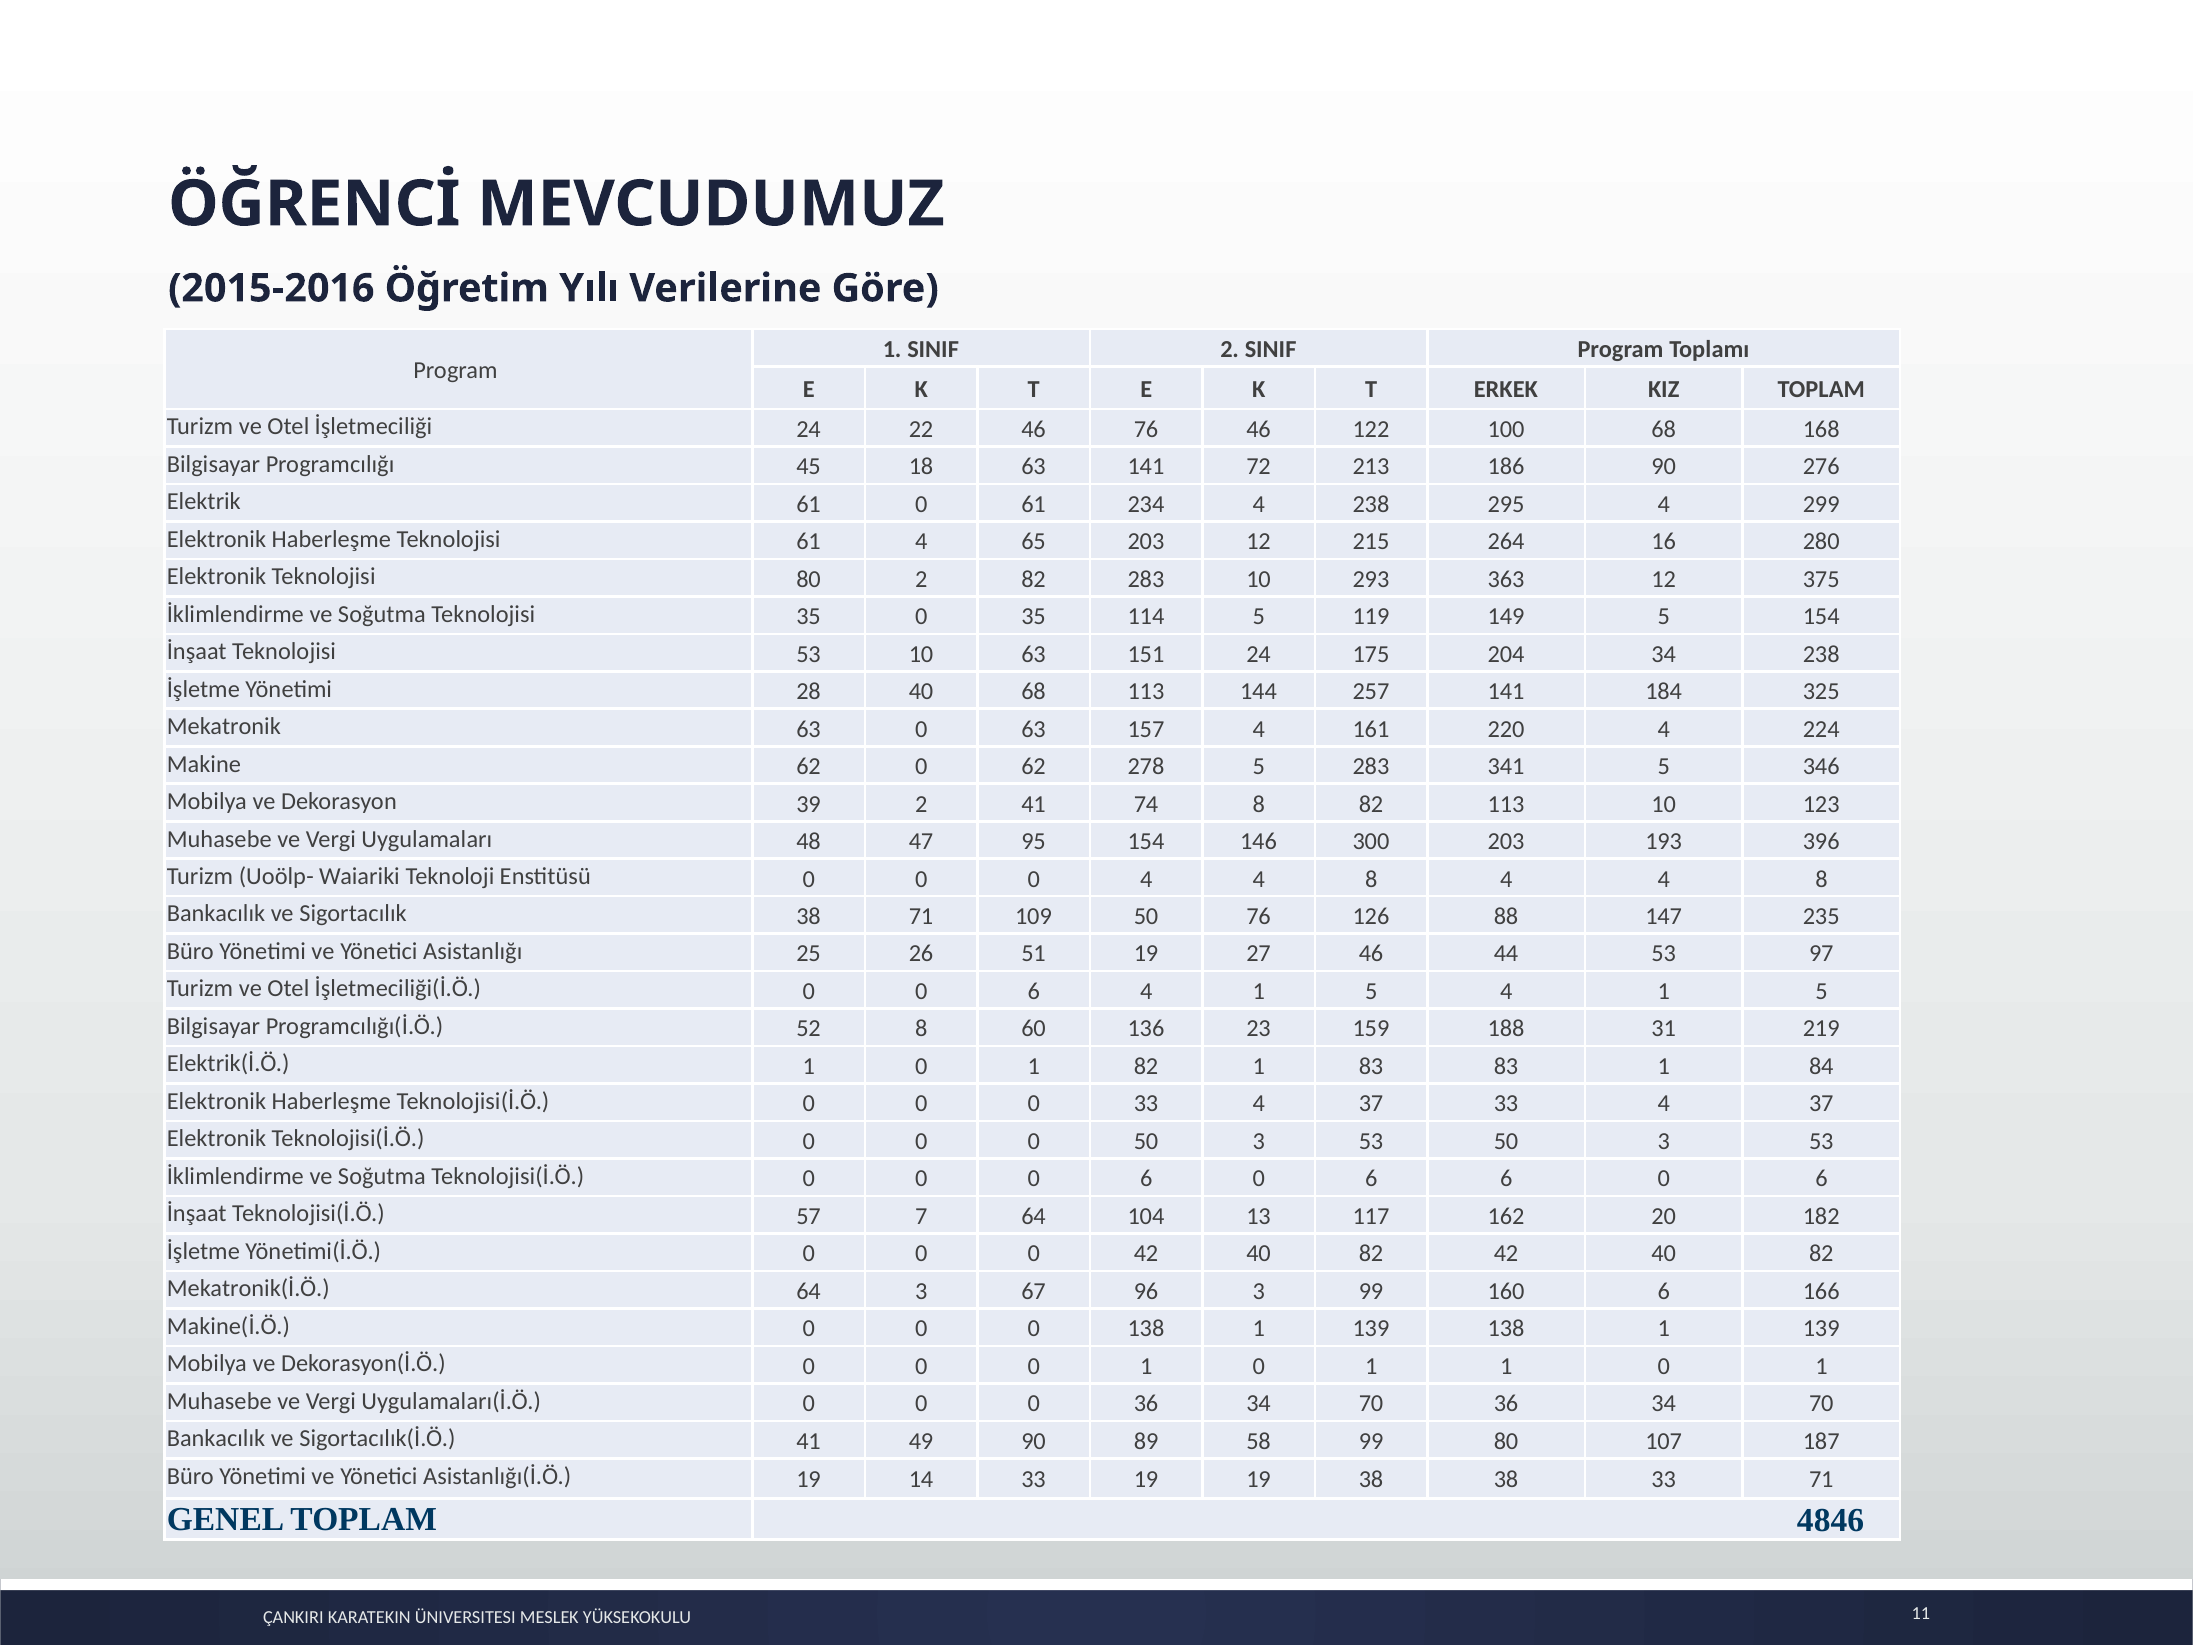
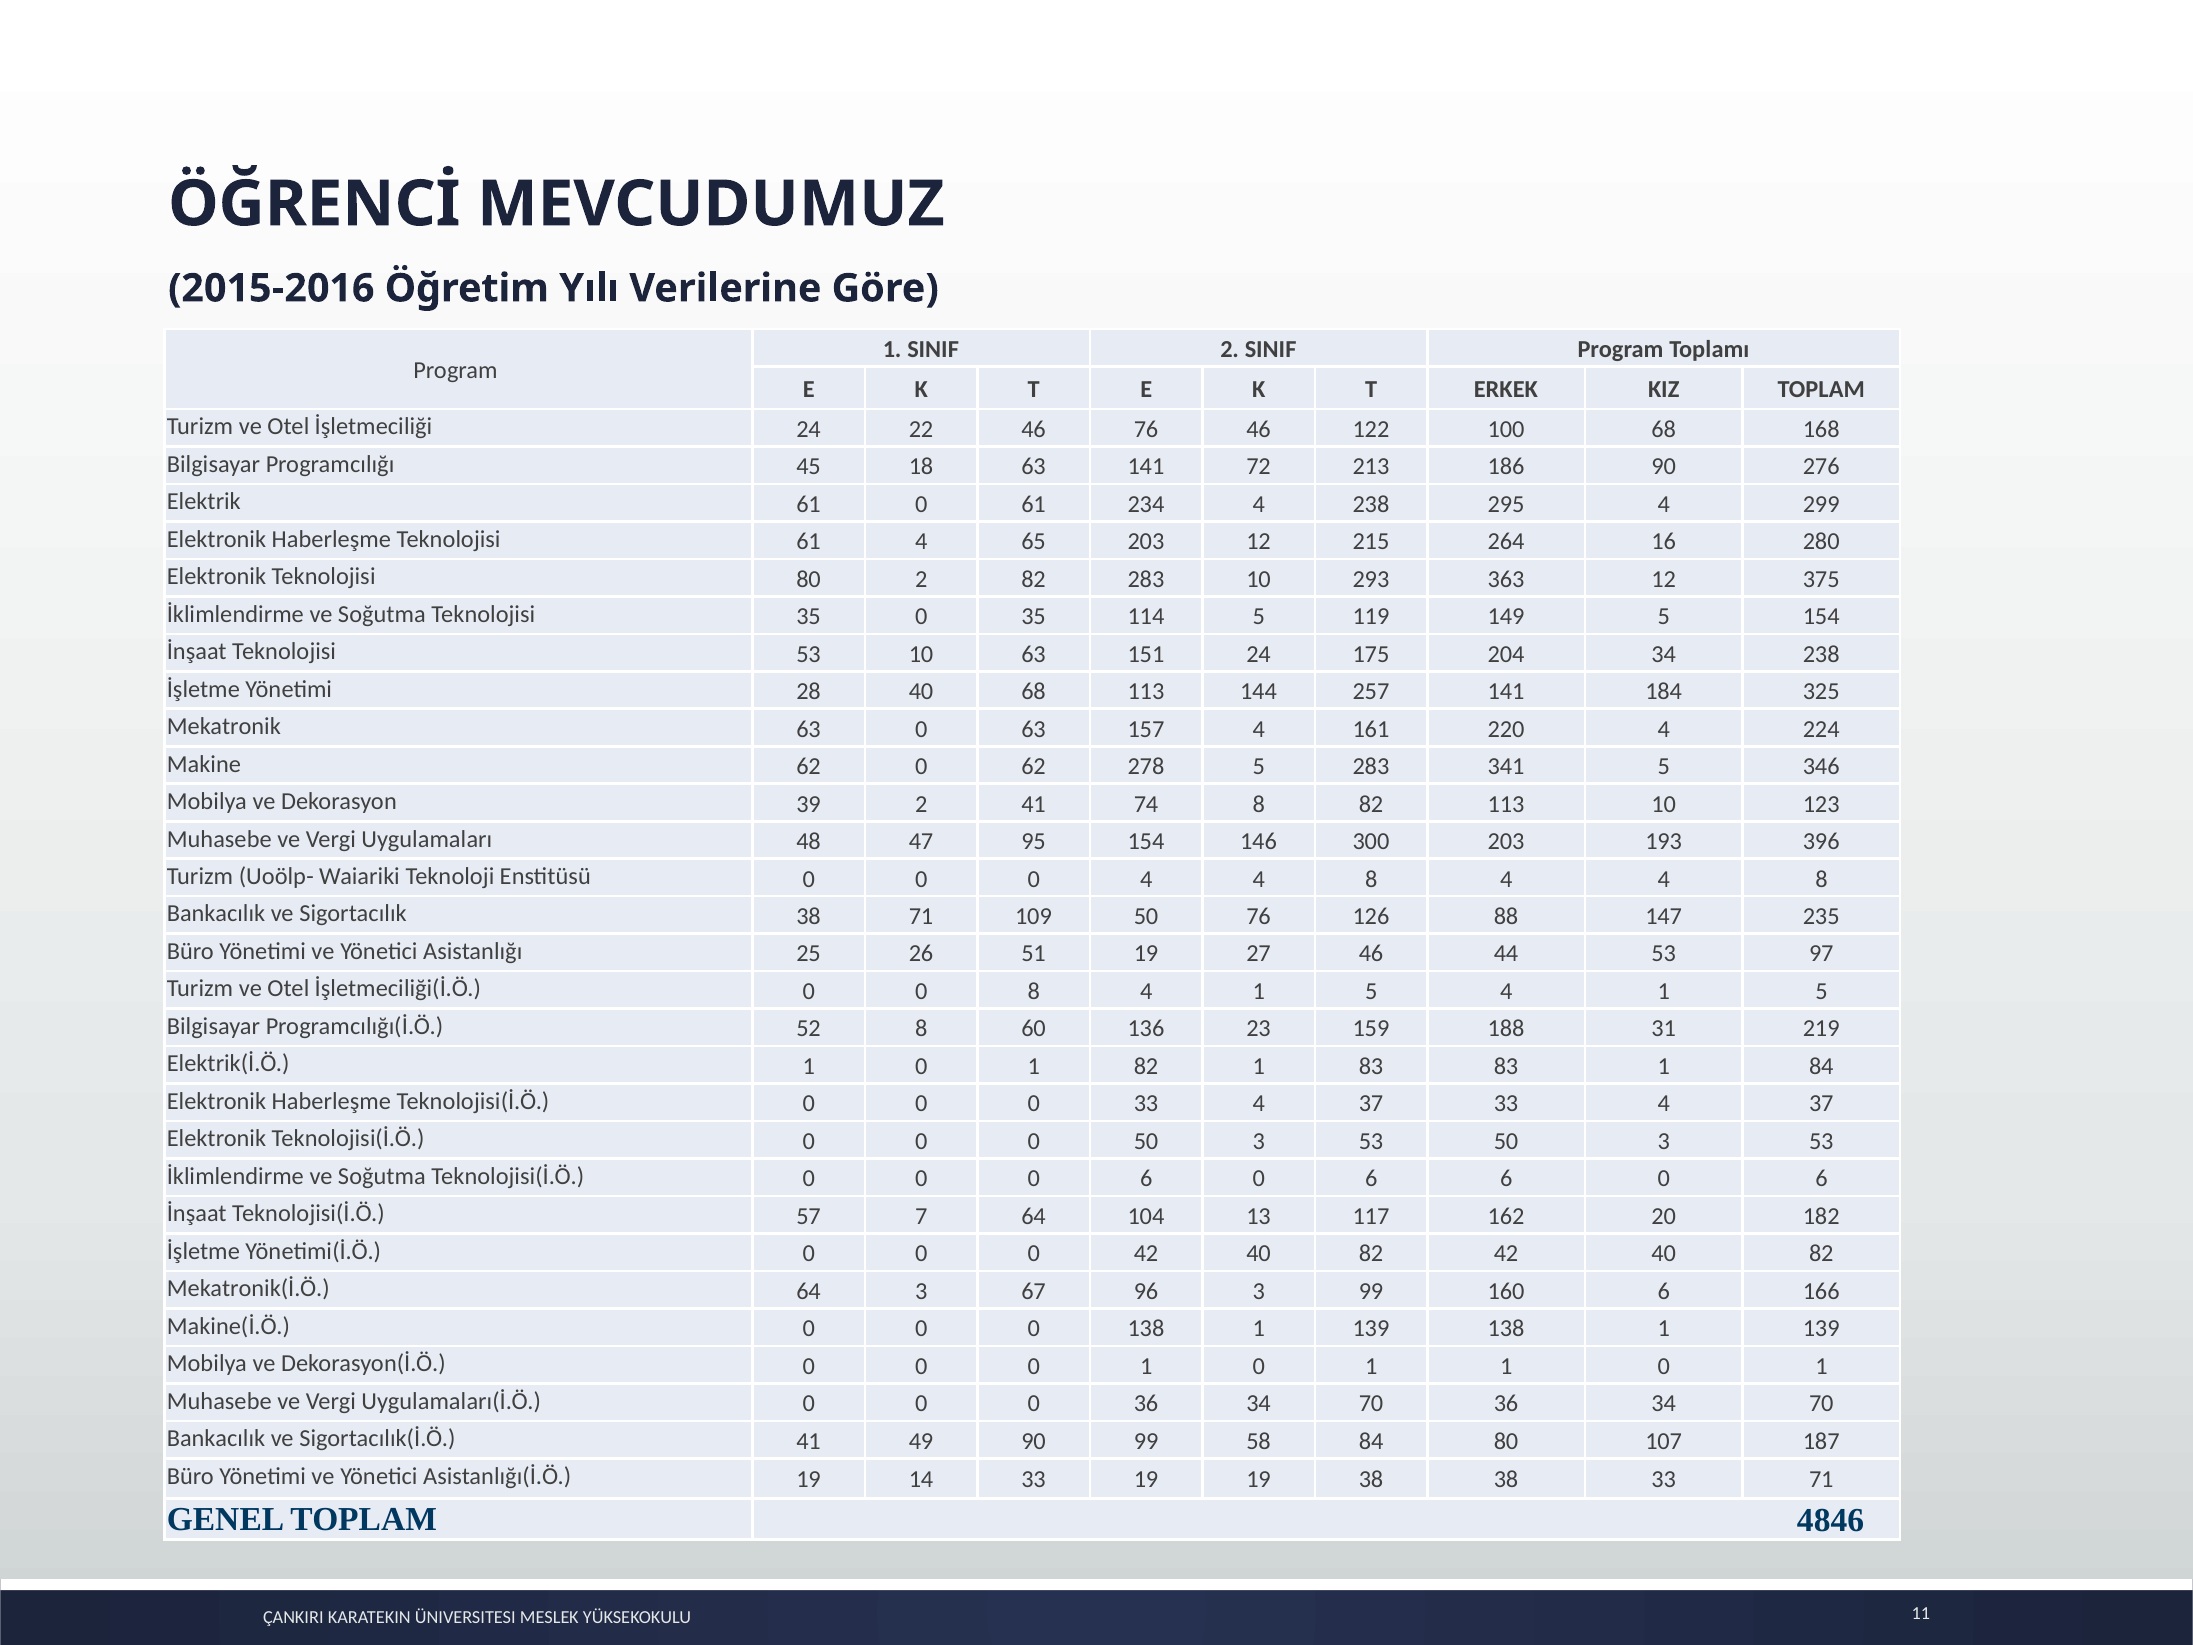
İşletmeciliği(İ.Ö 0 0 6: 6 -> 8 (1034, 991)
90 89: 89 -> 99 (1146, 1441)
58 99: 99 -> 84 (1371, 1441)
